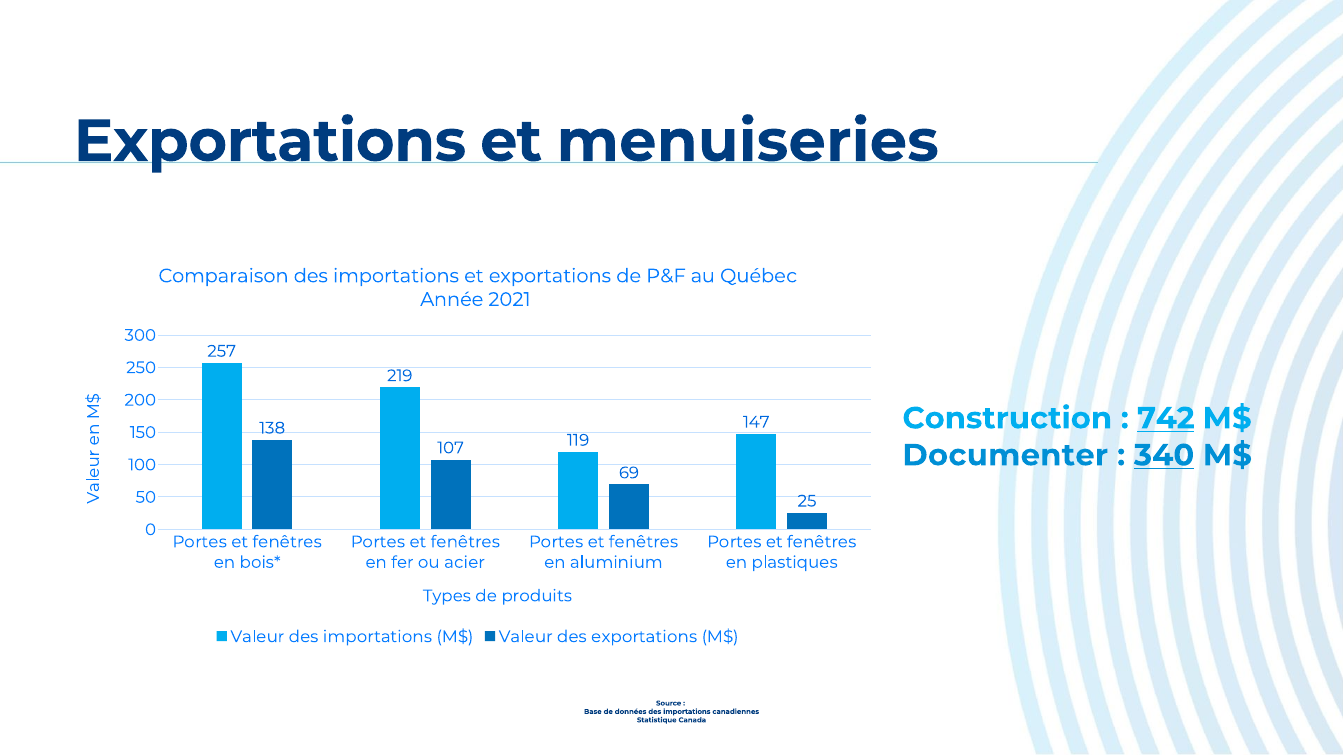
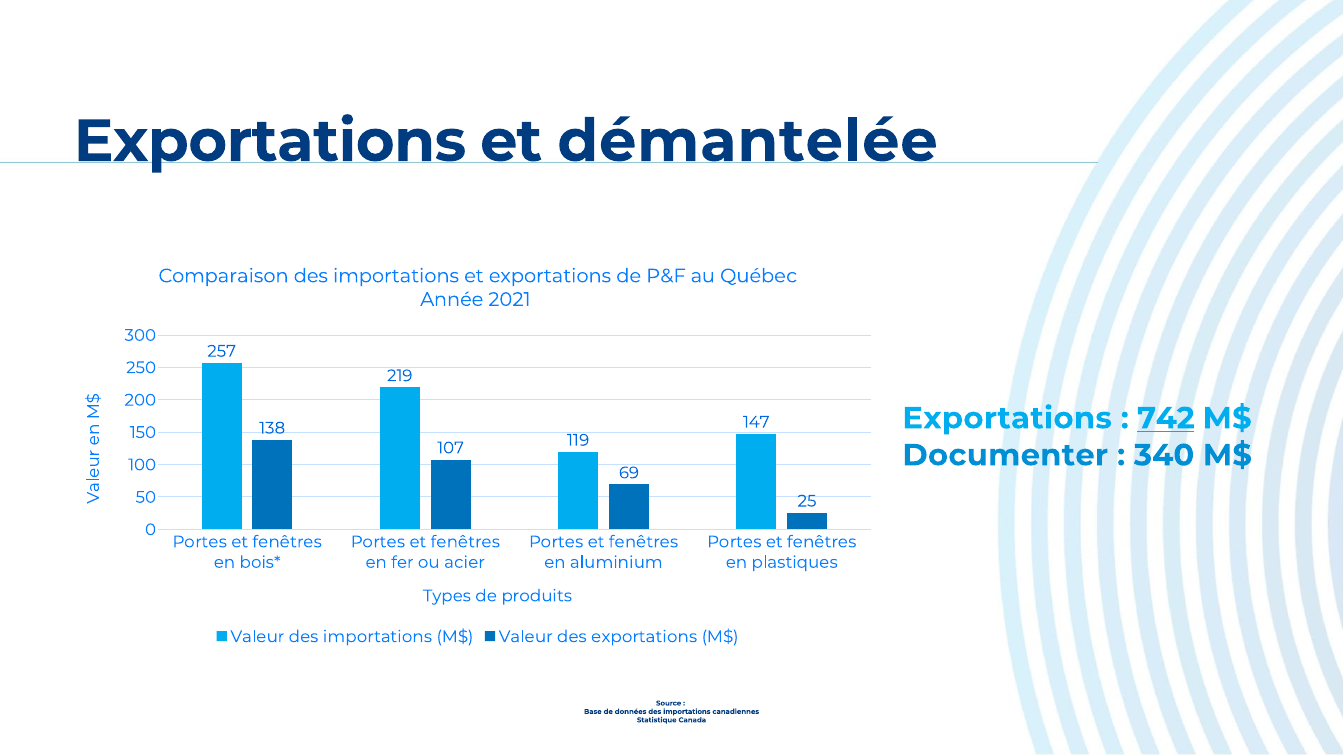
menuiseries: menuiseries -> démantelée (747, 141)
Construction: Construction -> Exportations (1007, 419)
340 underline: present -> none (1164, 455)
